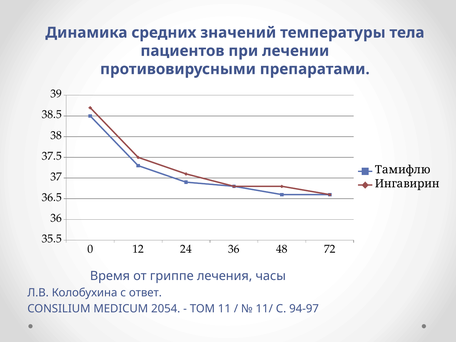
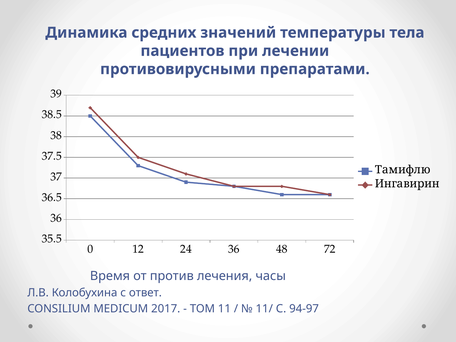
гриппе: гриппе -> против (172, 276)
2054: 2054 -> 2017 (166, 309)
